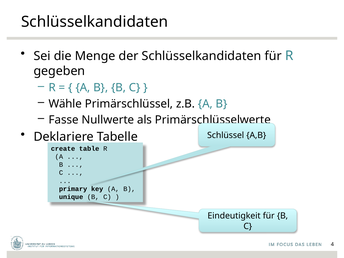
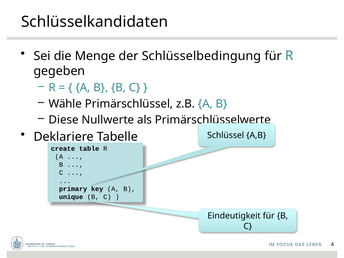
der Schlüsselkandidaten: Schlüsselkandidaten -> Schlüsselbedingung (201, 56)
Fasse: Fasse -> Diese (64, 120)
